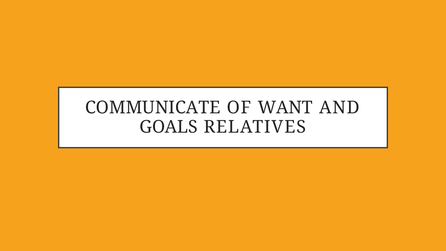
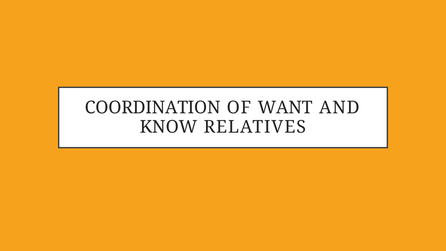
COMMUNICATE: COMMUNICATE -> COORDINATION (153, 108)
GOALS: GOALS -> KNOW (169, 127)
